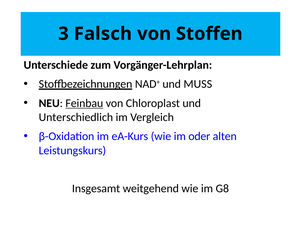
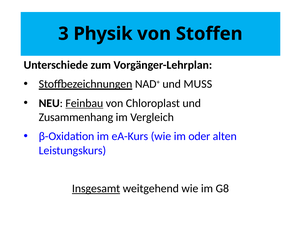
Falsch: Falsch -> Physik (103, 34)
Unterschiedlich: Unterschiedlich -> Zusammenhang (76, 117)
Insgesamt underline: none -> present (96, 188)
